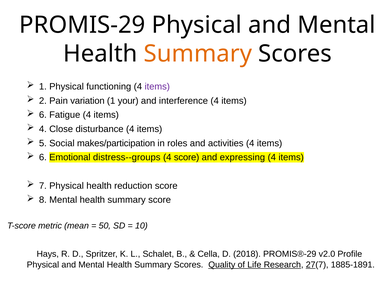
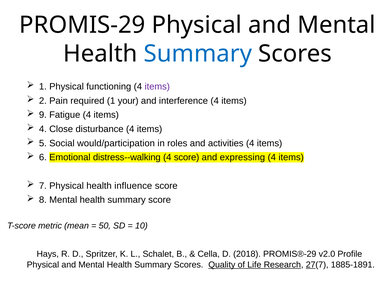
Summary colour: orange -> blue (198, 54)
variation: variation -> required (87, 101)
6: 6 -> 9 (43, 115)
makes/participation: makes/participation -> would/participation (116, 143)
distress--groups: distress--groups -> distress--walking (127, 157)
reduction: reduction -> influence (133, 186)
